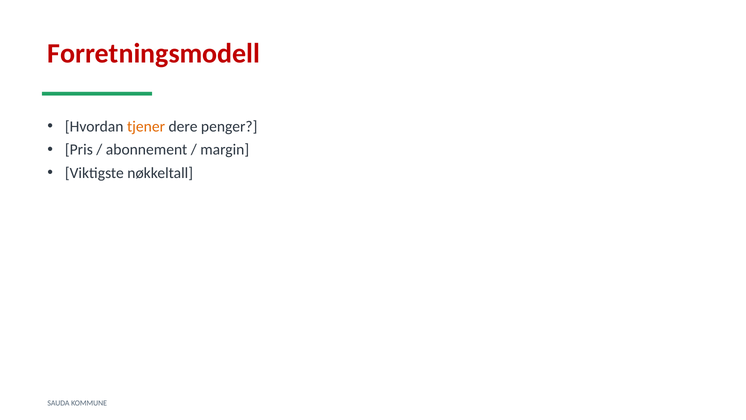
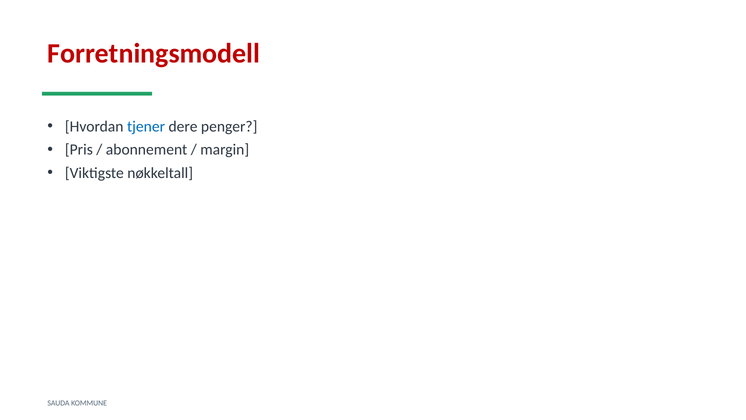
tjener colour: orange -> blue (146, 126)
